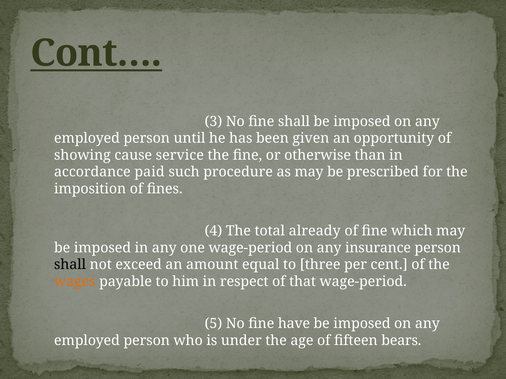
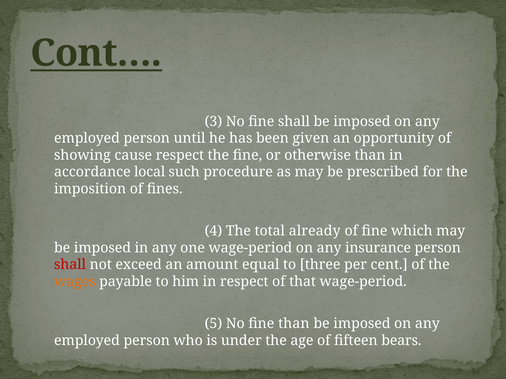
cause service: service -> respect (180, 155)
paid: paid -> local (150, 172)
shall colour: black -> red (70, 265)
fine have: have -> than (294, 324)
